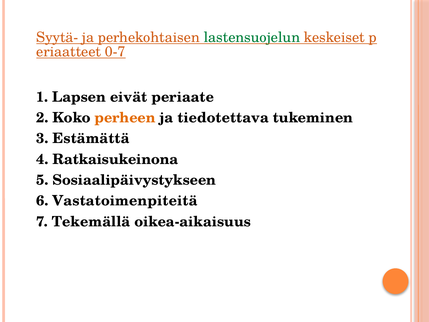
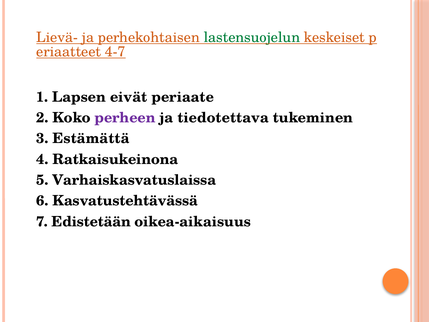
Syytä-: Syytä- -> Lievä- (57, 37)
0-7: 0-7 -> 4-7 (115, 52)
perheen colour: orange -> purple (125, 118)
Sosiaalipäivystykseen: Sosiaalipäivystykseen -> Varhaiskasvatuslaissa (134, 180)
Vastatoimenpiteitä: Vastatoimenpiteitä -> Kasvatustehtävässä (125, 201)
Tekemällä: Tekemällä -> Edistetään (91, 221)
